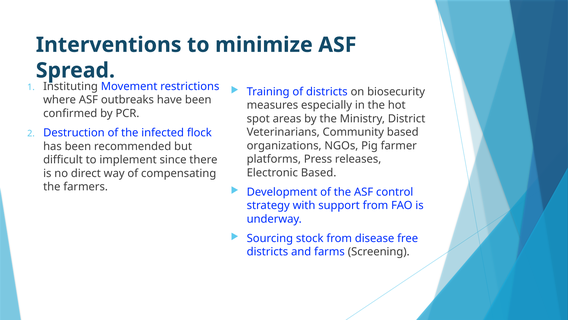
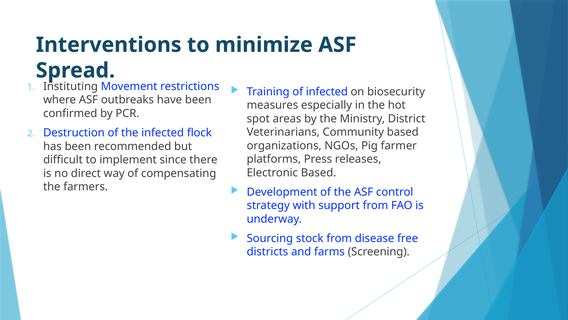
of districts: districts -> infected (327, 92)
